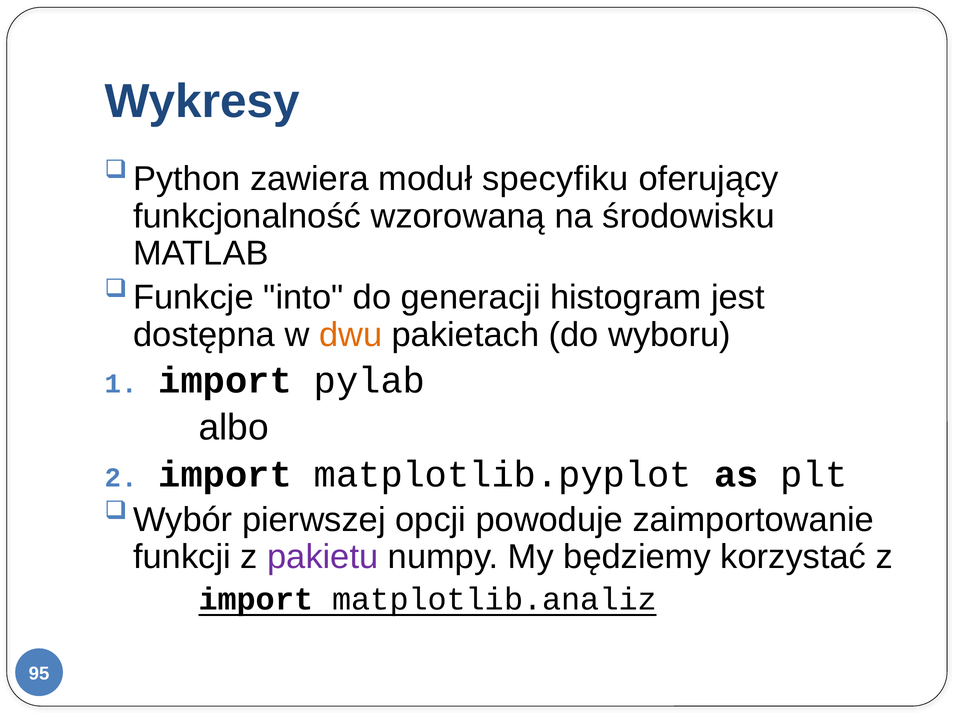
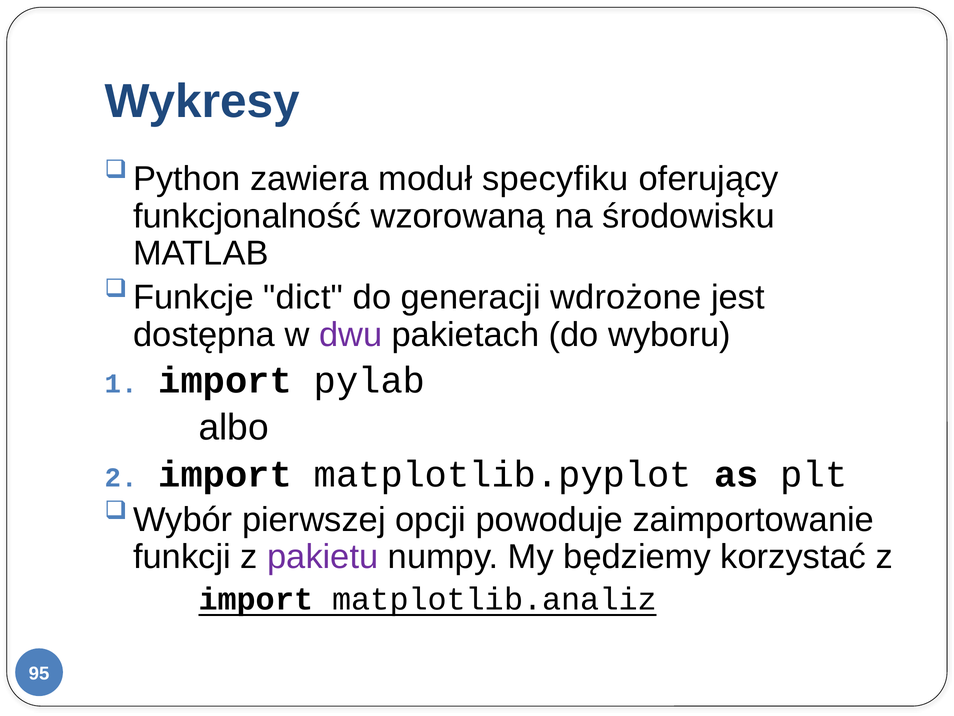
into: into -> dict (303, 297)
histogram: histogram -> wdrożone (626, 297)
dwu colour: orange -> purple (351, 334)
